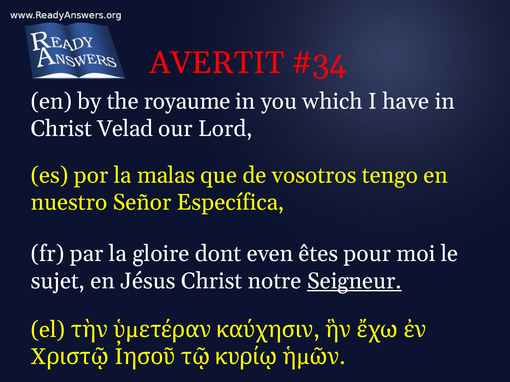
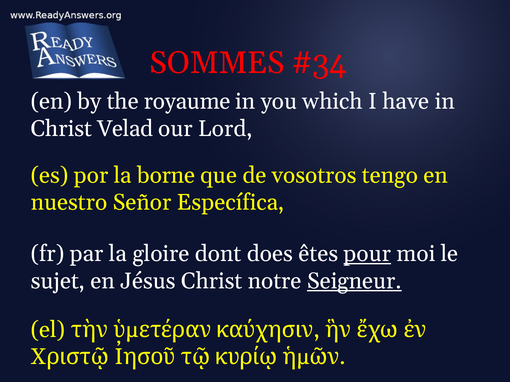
AVERTIT: AVERTIT -> SOMMES (217, 63)
malas: malas -> borne (166, 176)
even: even -> does (270, 254)
pour underline: none -> present (367, 254)
